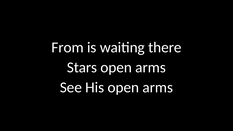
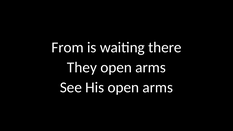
Stars: Stars -> They (82, 67)
